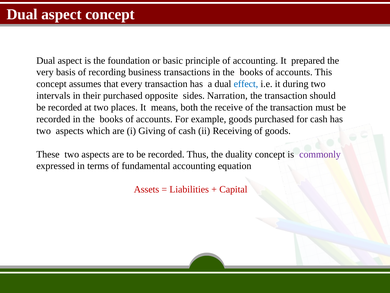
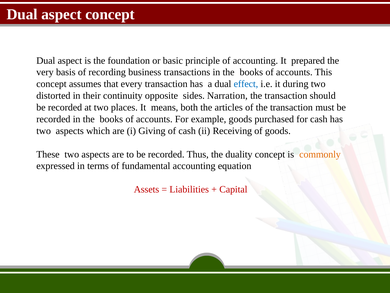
intervals: intervals -> distorted (53, 96)
their purchased: purchased -> continuity (123, 96)
receive: receive -> articles (229, 107)
commonly colour: purple -> orange (320, 154)
